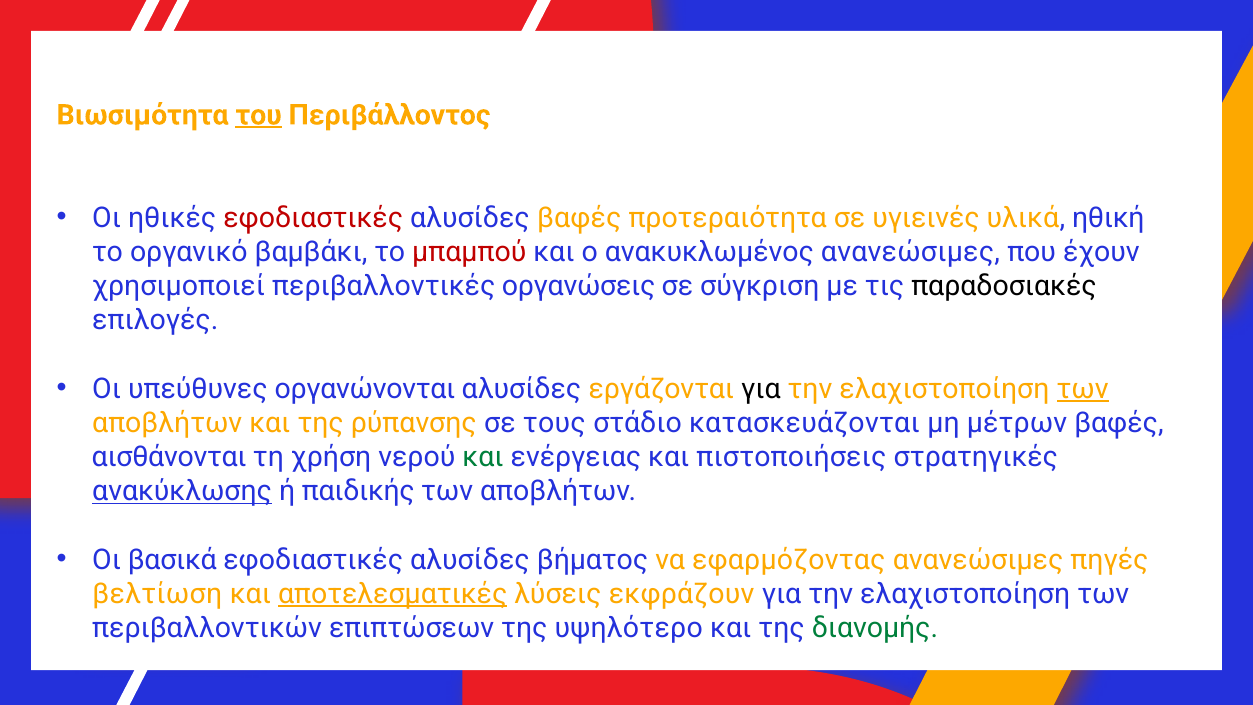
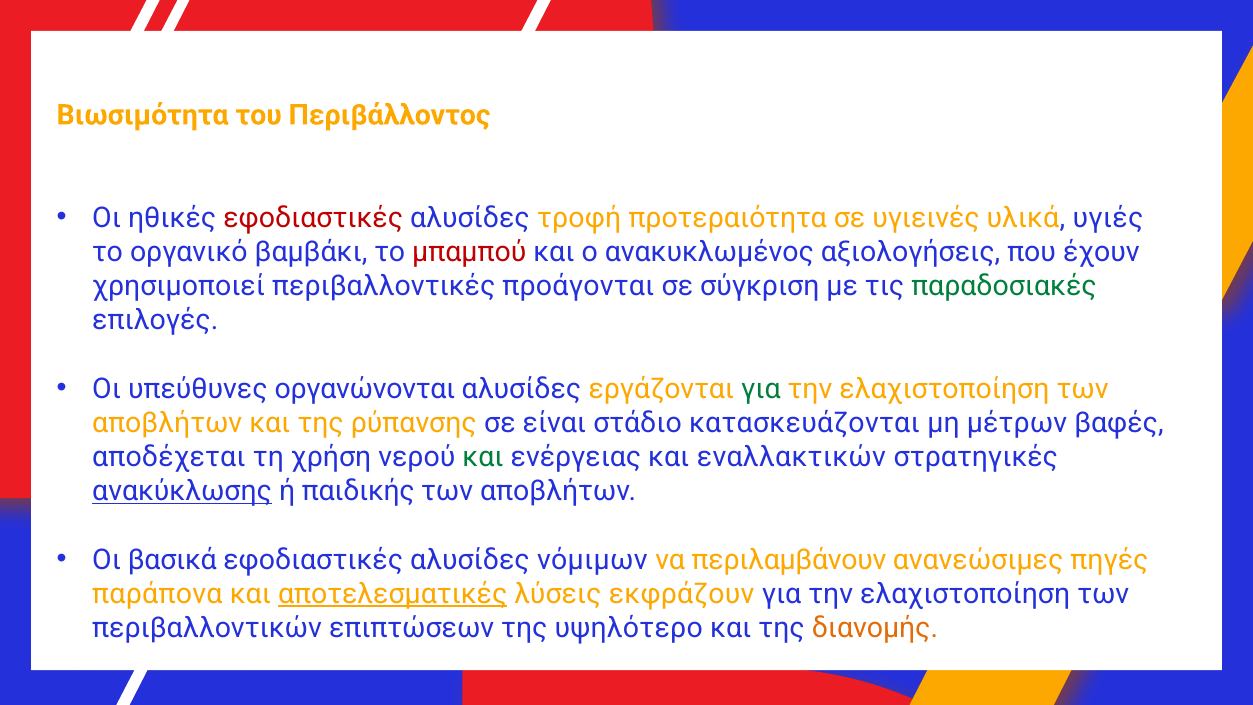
του underline: present -> none (259, 115)
αλυσίδες βαφές: βαφές -> τροφή (579, 218)
ηθική: ηθική -> υγιές (1108, 218)
ανακυκλωμένος ανανεώσιμες: ανανεώσιμες -> αξιολογήσεις (911, 252)
οργανώσεις: οργανώσεις -> προάγονται (578, 286)
παραδοσιακές colour: black -> green (1004, 286)
για colour: black -> green (761, 389)
των underline: present -> none (1083, 389)
τους: τους -> είναι (554, 423)
αισθάνονται: αισθάνονται -> αποδέχεται (169, 457)
πιστοποιήσεις: πιστοποιήσεις -> εναλλακτικών (791, 457)
βήματος: βήματος -> νόμιμων (592, 560)
εφαρμόζοντας: εφαρμόζοντας -> περιλαμβάνουν (789, 560)
βελτίωση: βελτίωση -> παράπονα (157, 594)
διανομής colour: green -> orange (875, 628)
